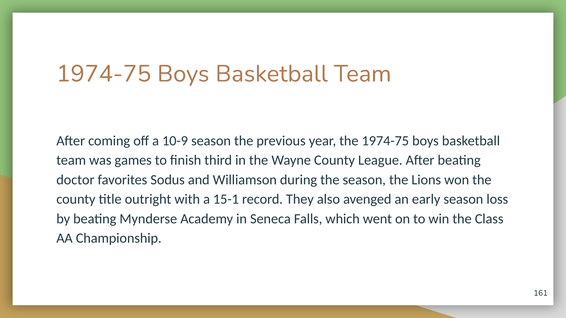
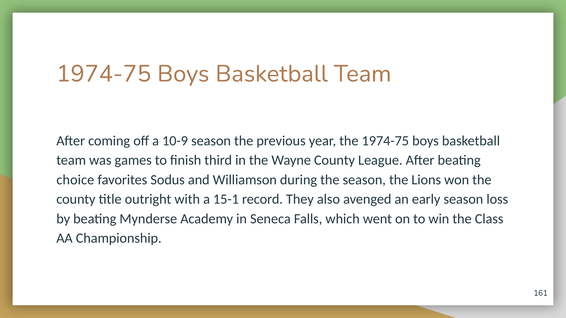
doctor: doctor -> choice (75, 180)
